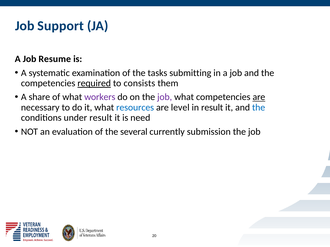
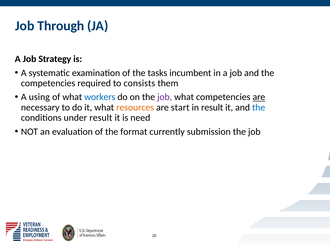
Support: Support -> Through (61, 26)
Resume: Resume -> Strategy (55, 59)
submitting: submitting -> incumbent (190, 73)
required underline: present -> none (94, 83)
share: share -> using (39, 97)
workers colour: purple -> blue (100, 97)
resources colour: blue -> orange (135, 108)
level: level -> start (180, 108)
several: several -> format (134, 132)
